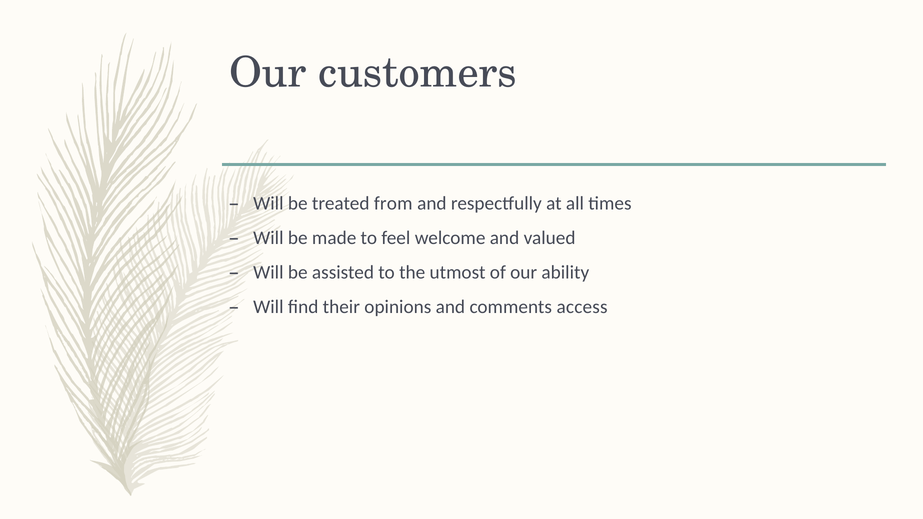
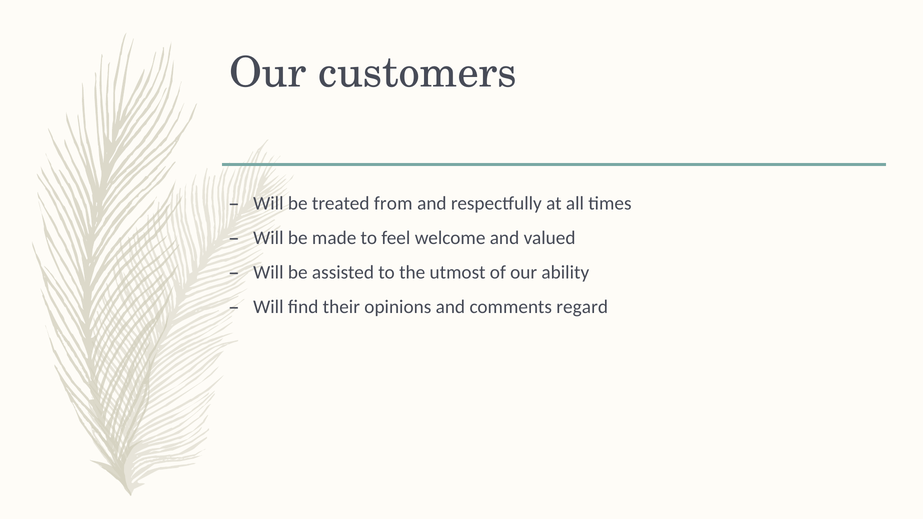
access: access -> regard (582, 307)
